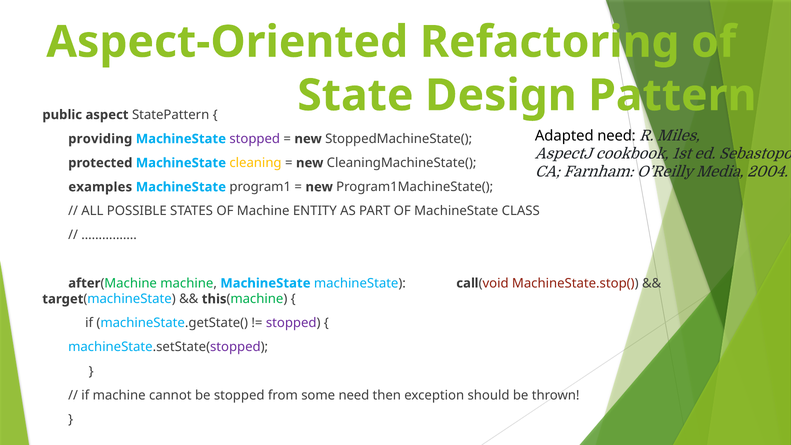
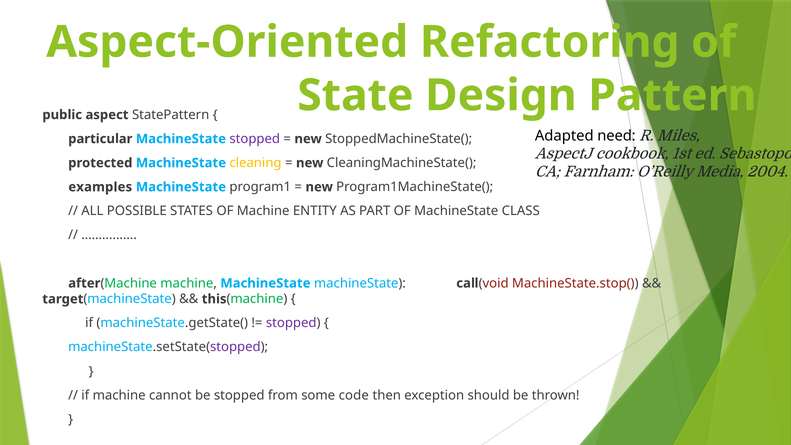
providing: providing -> particular (100, 139)
some need: need -> code (354, 395)
